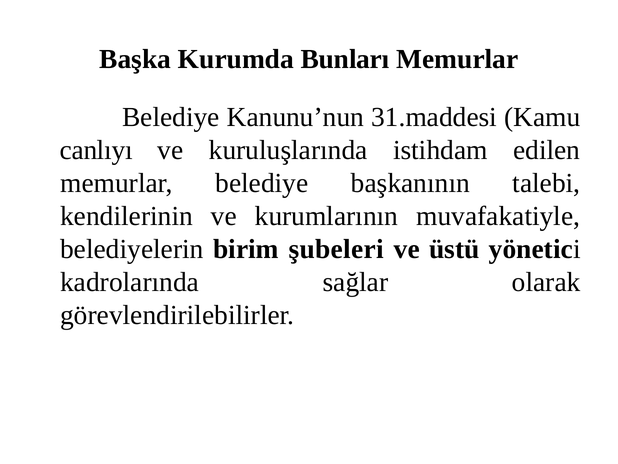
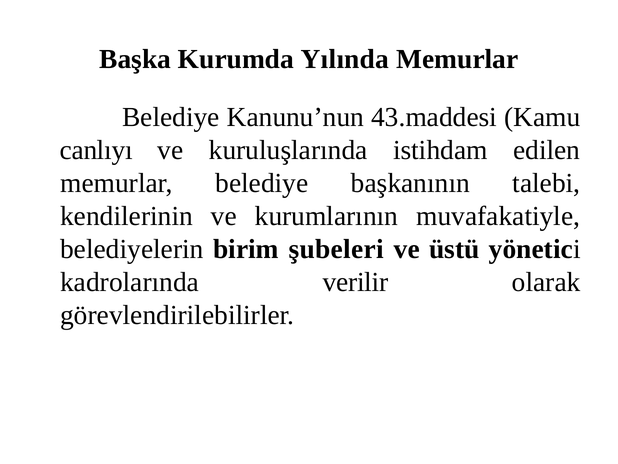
Bunları: Bunları -> Yılında (345, 59)
31.maddesi: 31.maddesi -> 43.maddesi (434, 117)
sağlar: sağlar -> verilir (356, 282)
